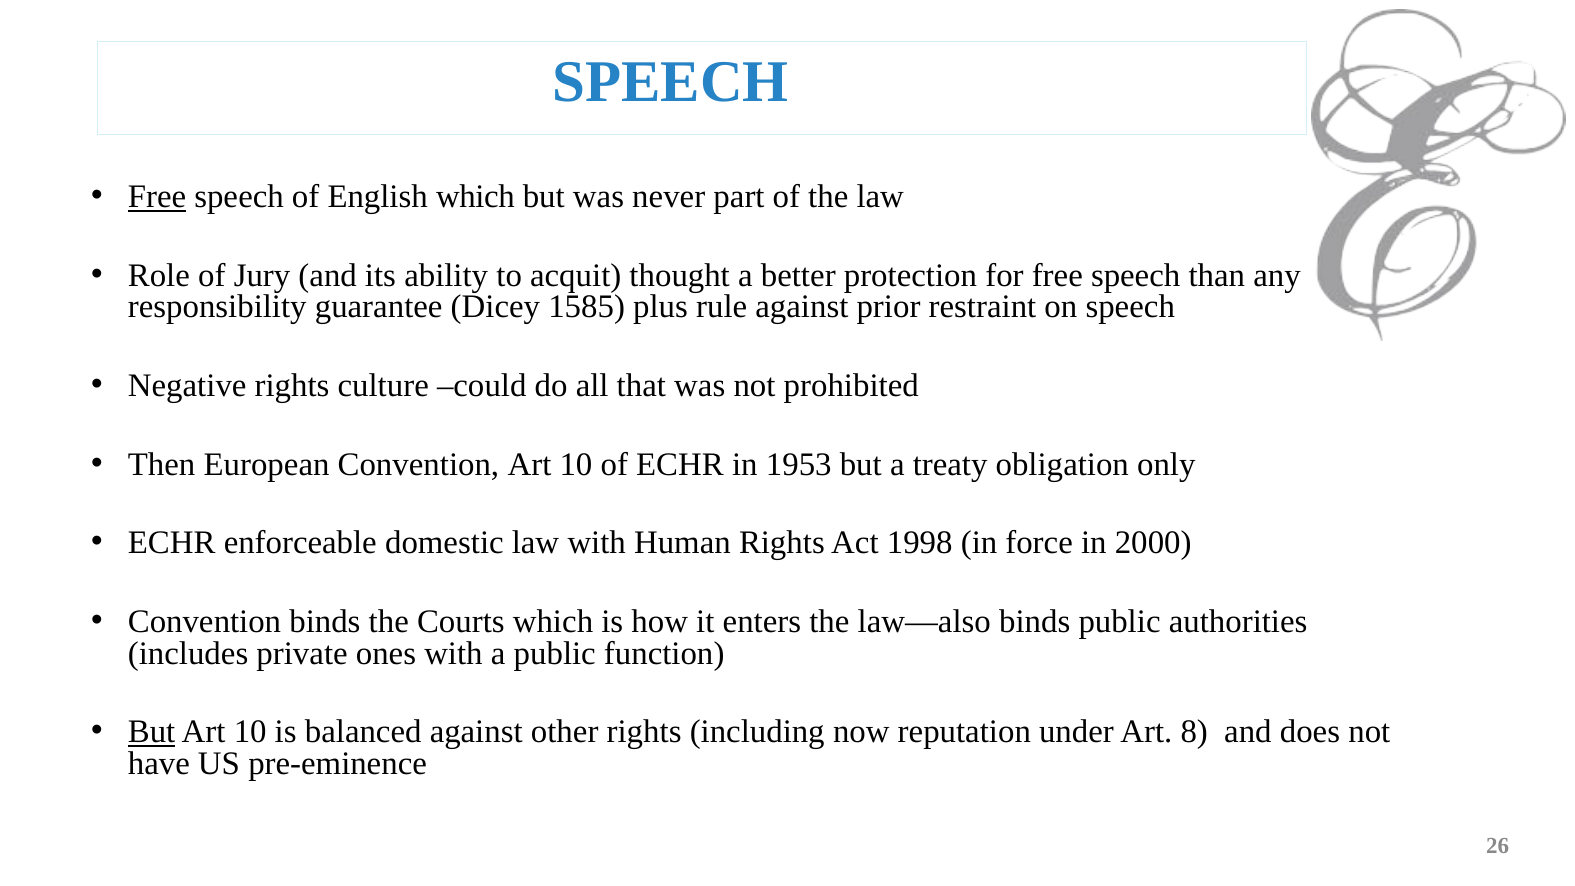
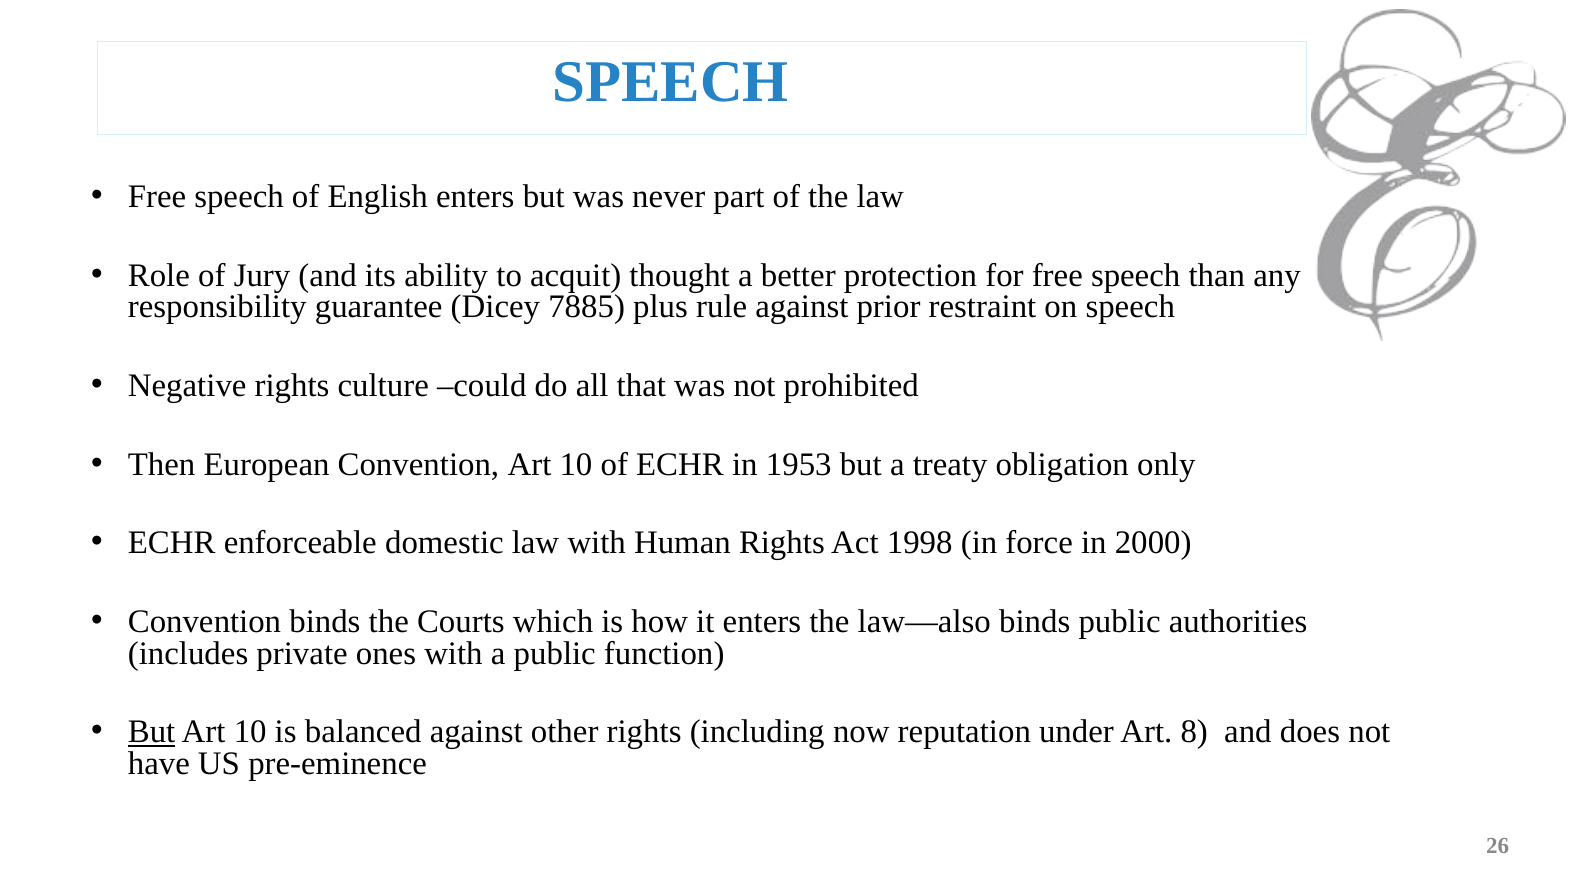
Free underline: present -> none (157, 197)
English which: which -> enters (475, 197)
1585: 1585 -> 7885 (587, 307)
